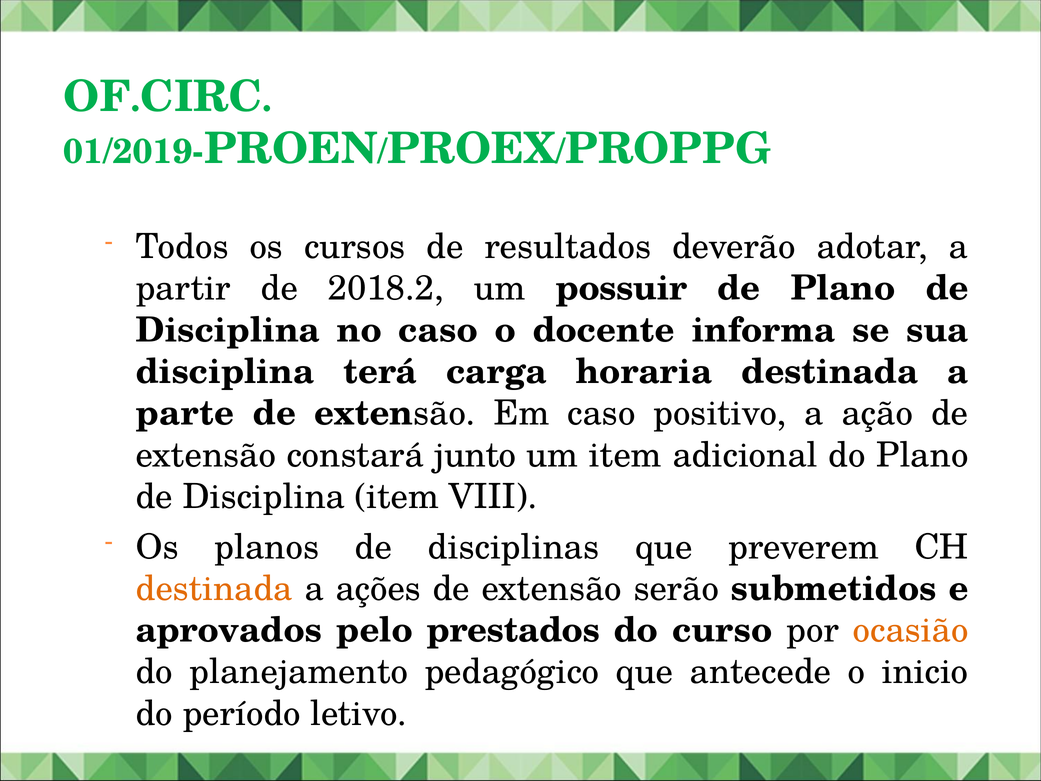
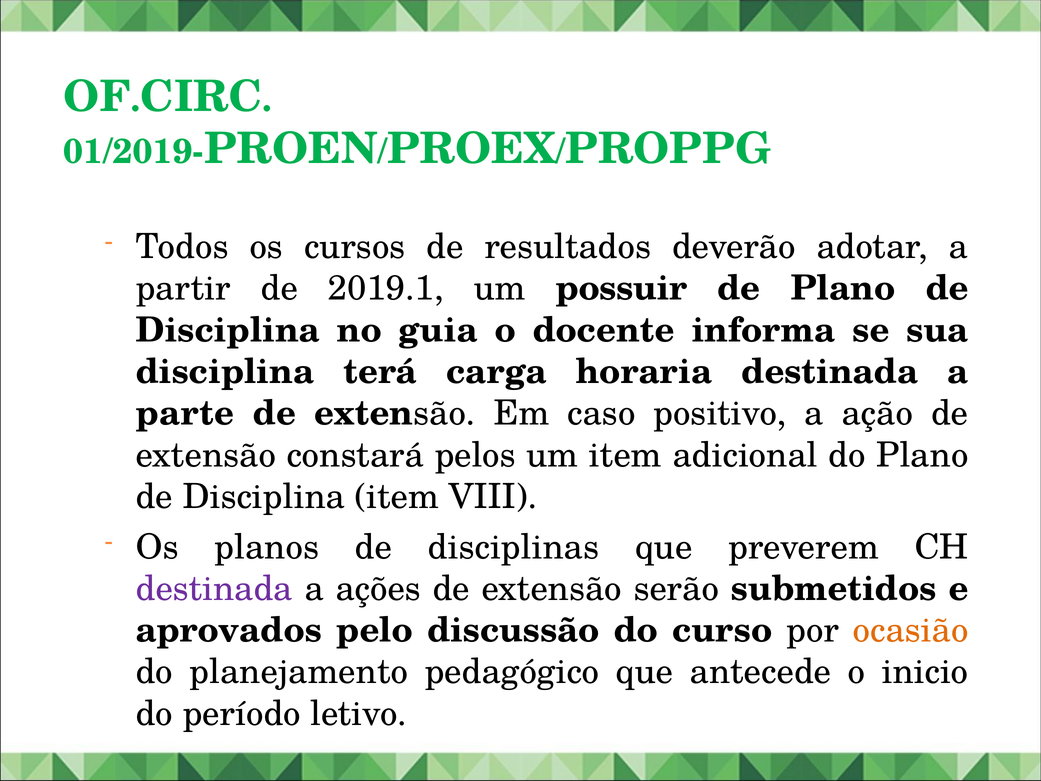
2018.2: 2018.2 -> 2019.1 (386, 288)
no caso: caso -> guia (438, 330)
junto: junto -> pelos (475, 455)
destinada colour: orange -> purple (214, 589)
prestados: prestados -> discussão (513, 630)
